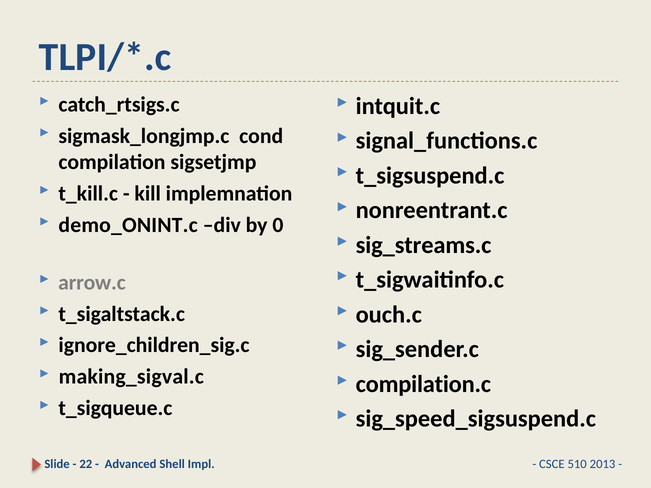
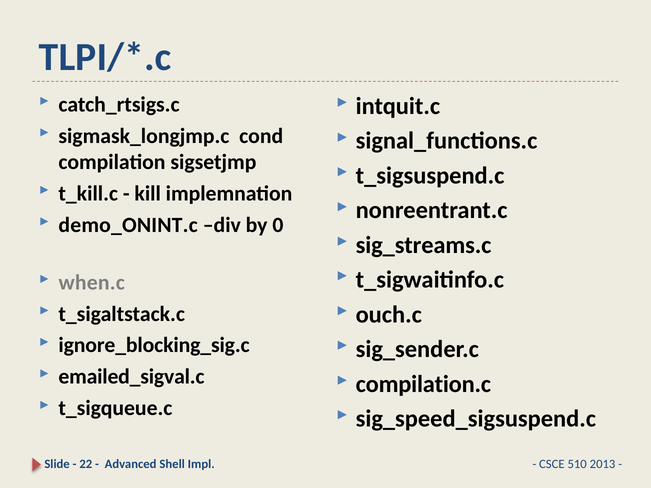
arrow.c: arrow.c -> when.c (92, 283)
ignore_children_sig.c: ignore_children_sig.c -> ignore_blocking_sig.c (154, 345)
making_sigval.c: making_sigval.c -> emailed_sigval.c (131, 377)
